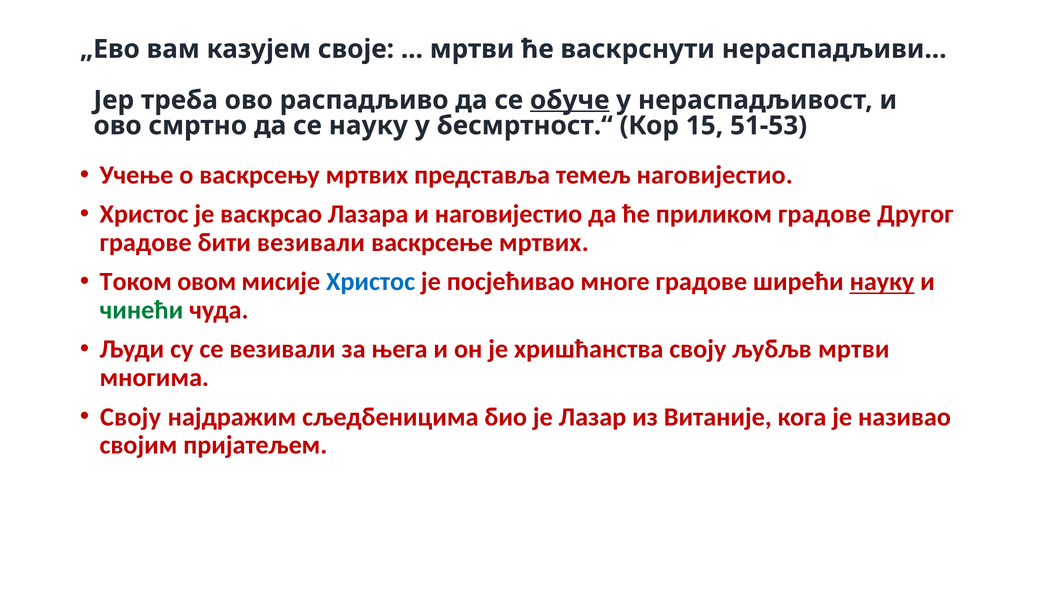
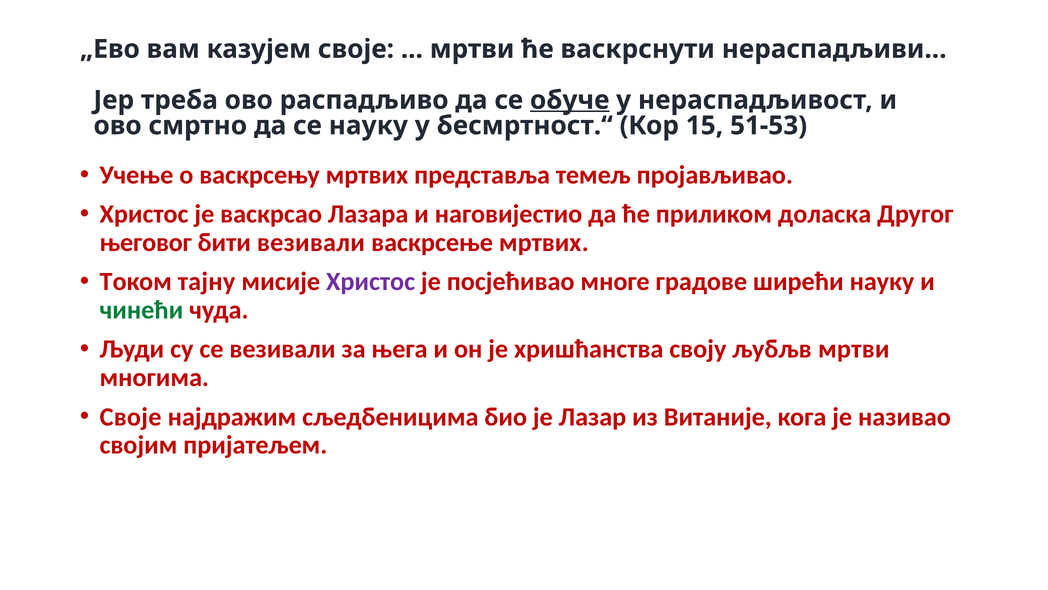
темељ наговијестио: наговијестио -> пројављивао (715, 175)
приликом градове: градове -> доласка (825, 214)
градове: градове -> његовог (146, 242)
овом: овом -> тајну (207, 282)
Христос colour: blue -> purple (371, 282)
науку underline: present -> none (882, 282)
Своју: Своју -> Своје (131, 417)
